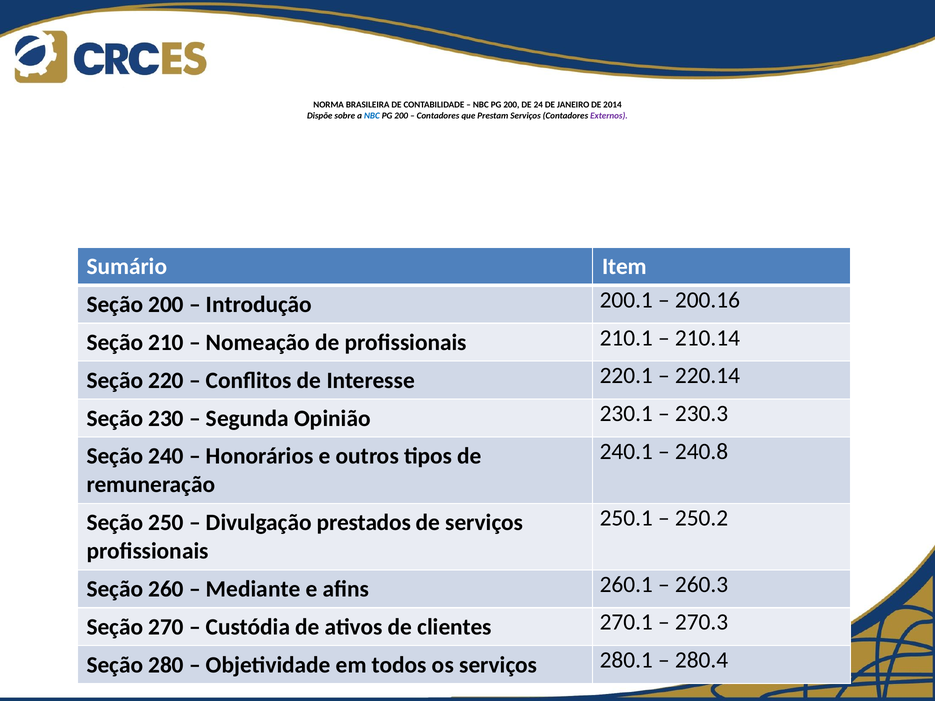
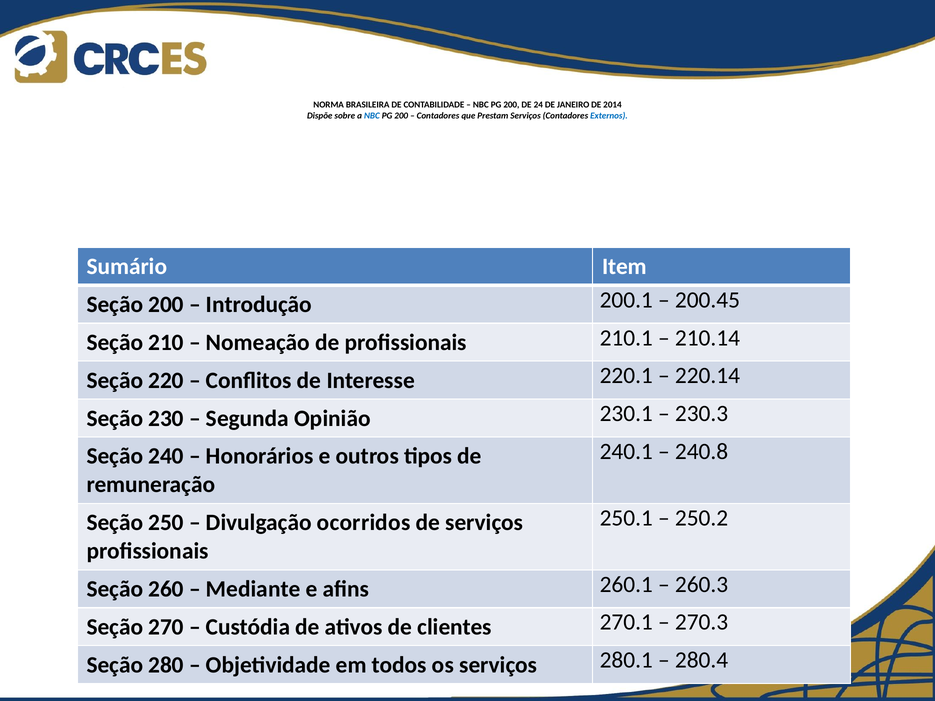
Externos colour: purple -> blue (609, 116)
200.16: 200.16 -> 200.45 (707, 300)
prestados: prestados -> ocorridos (364, 523)
